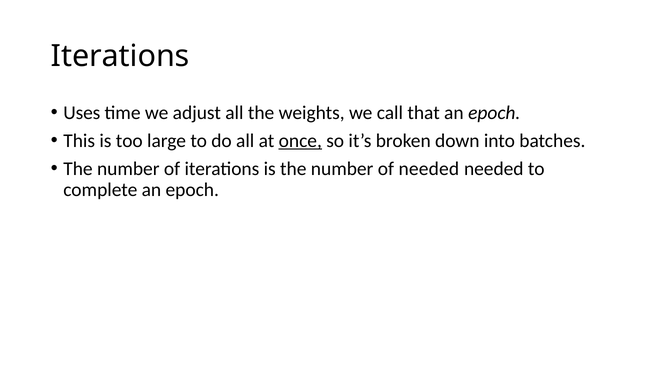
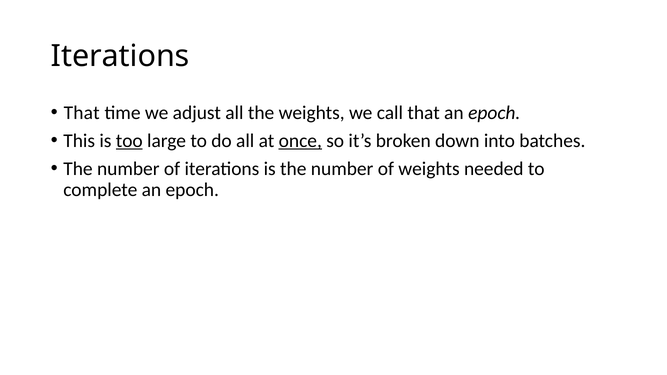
Uses: Uses -> That (82, 113)
too underline: none -> present (129, 141)
of needed: needed -> weights (429, 169)
